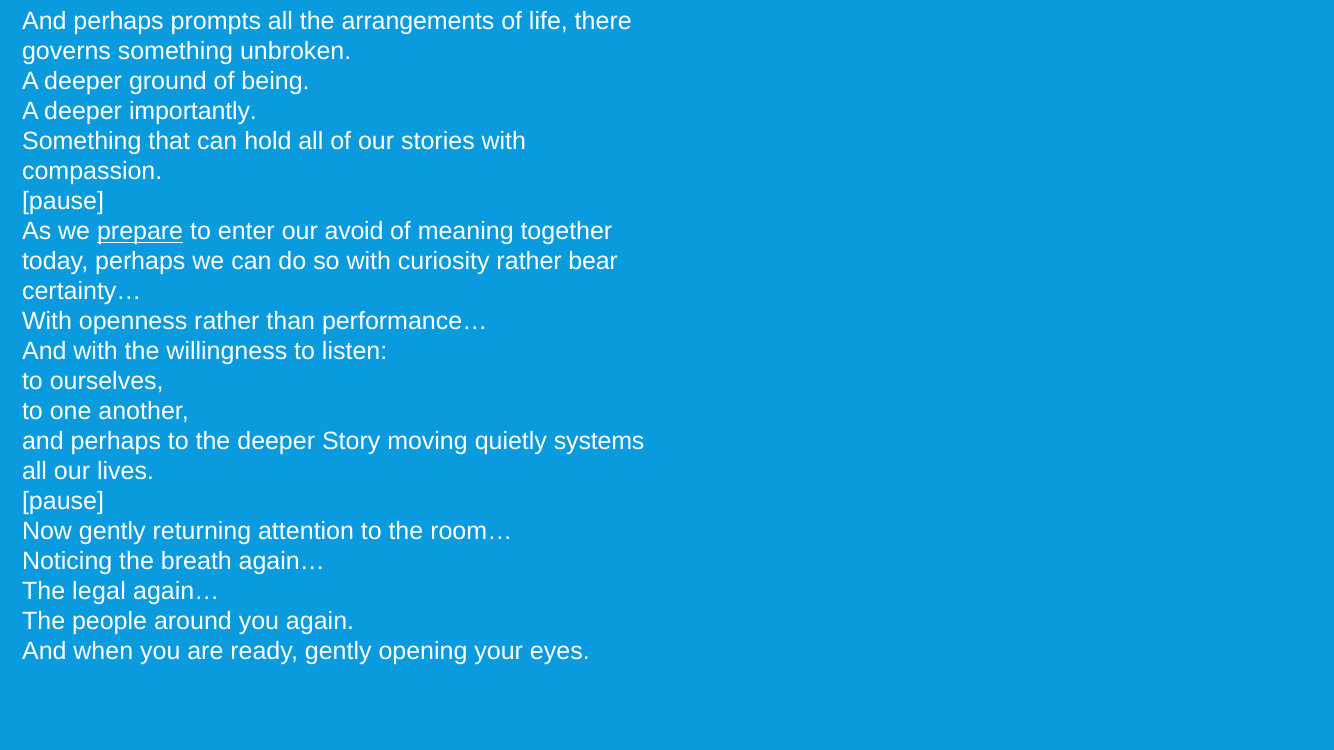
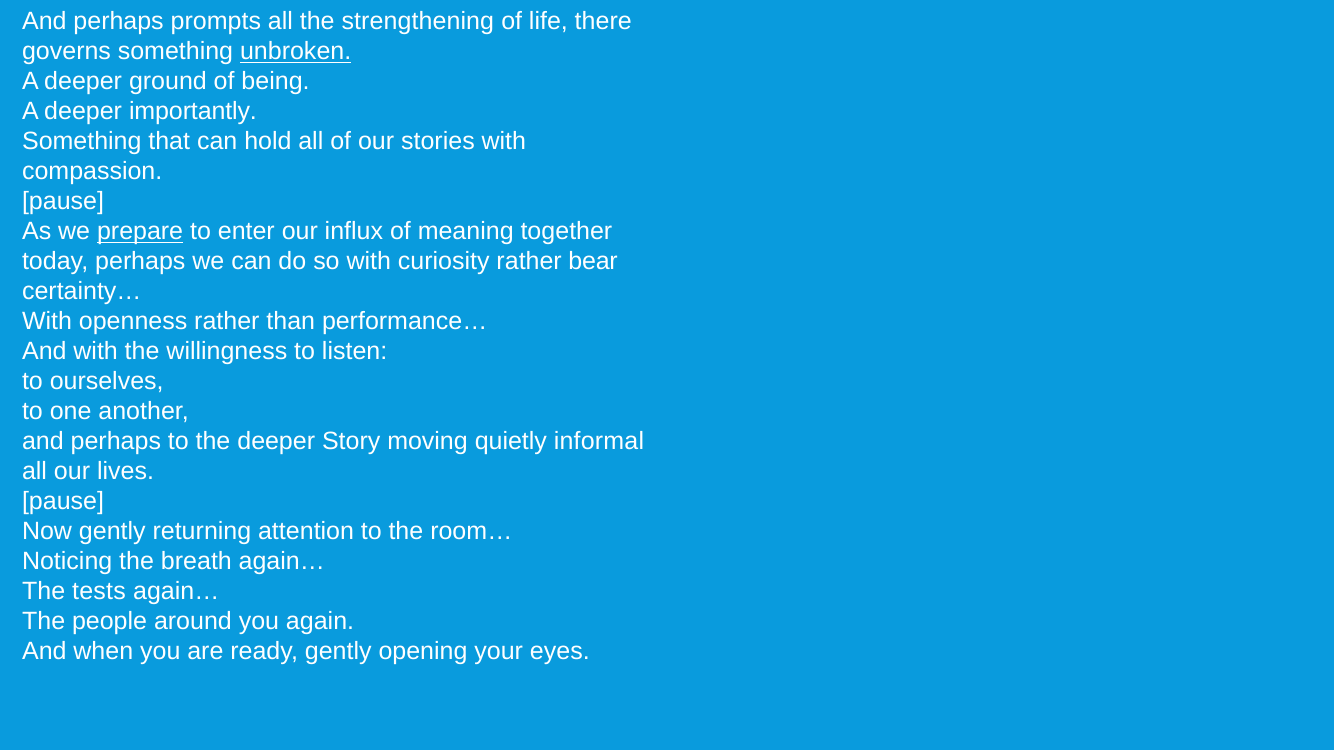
arrangements: arrangements -> strengthening (418, 22)
unbroken underline: none -> present (296, 52)
avoid: avoid -> influx (354, 232)
systems: systems -> informal (599, 442)
legal: legal -> tests (99, 592)
